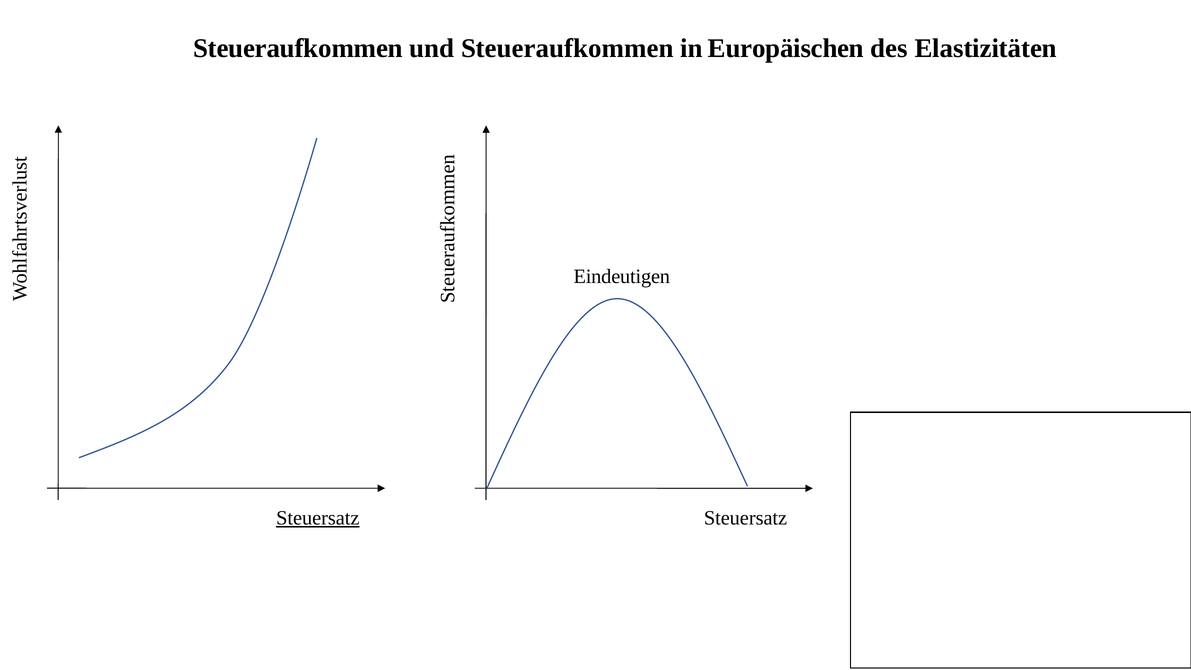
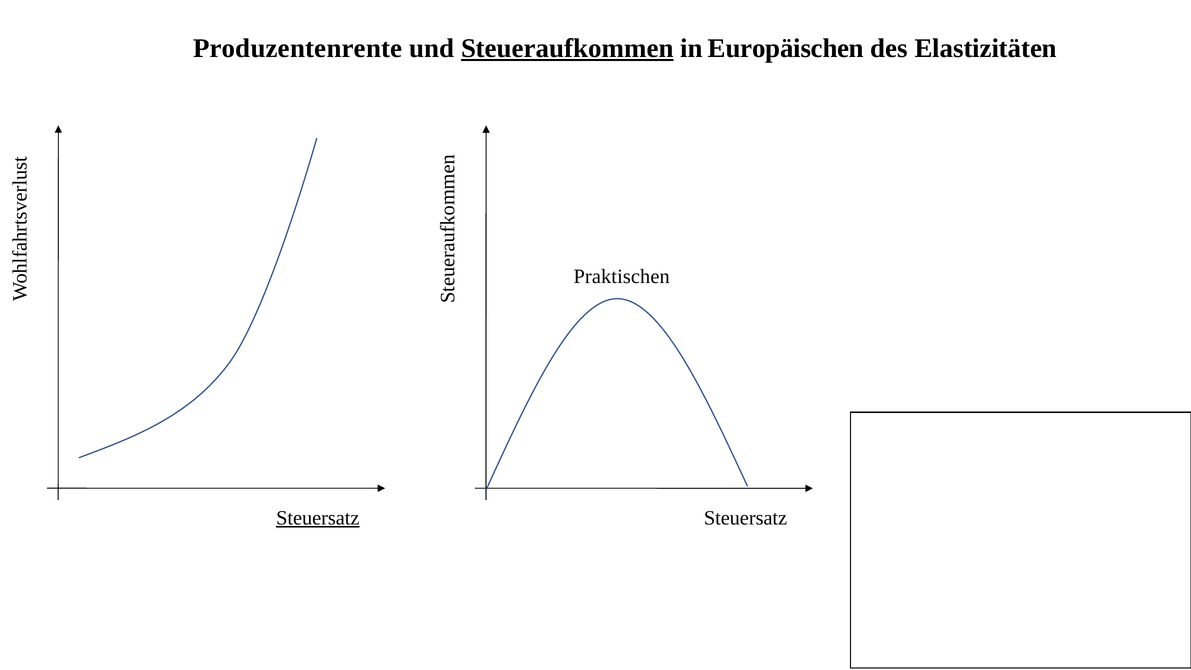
Steueraufkommen: Steueraufkommen -> Produzentenrente (298, 48)
Steueraufkommen underline: none -> present (567, 48)
Eindeutigen: Eindeutigen -> Praktischen (622, 276)
